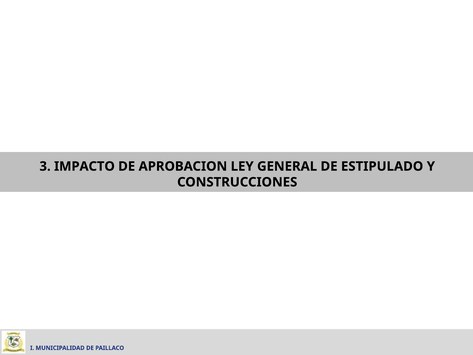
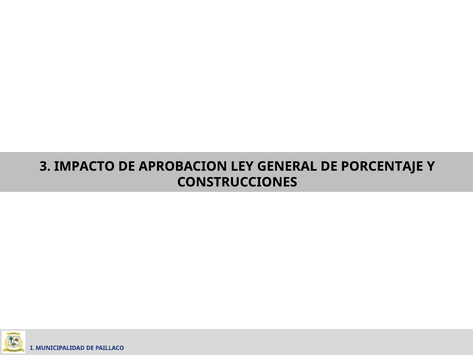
ESTIPULADO: ESTIPULADO -> PORCENTAJE (382, 166)
